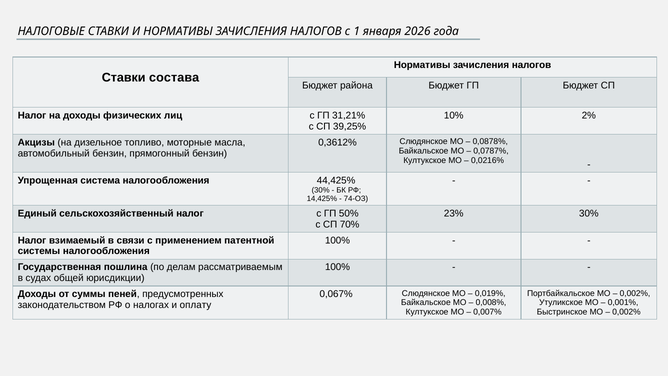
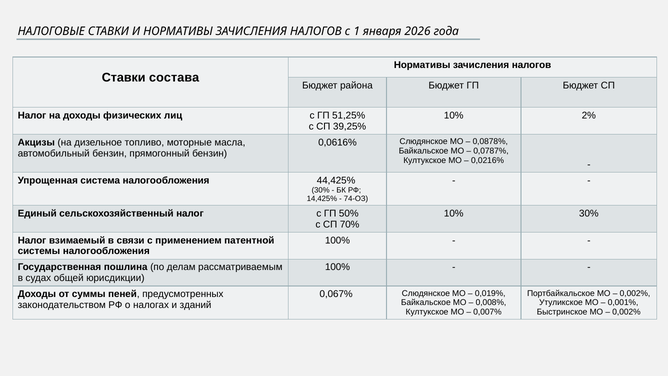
31,21%: 31,21% -> 51,25% (349, 115)
0,3612%: 0,3612% -> 0,0616% (337, 142)
23%: 23% -> 10% (454, 213)
оплату: оплату -> зданий (196, 305)
